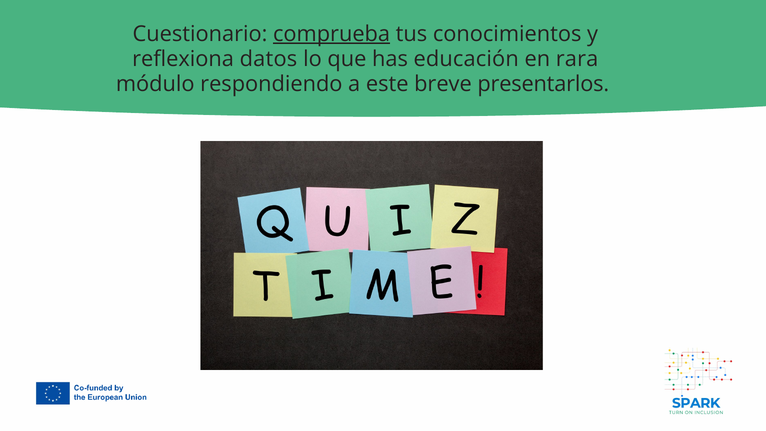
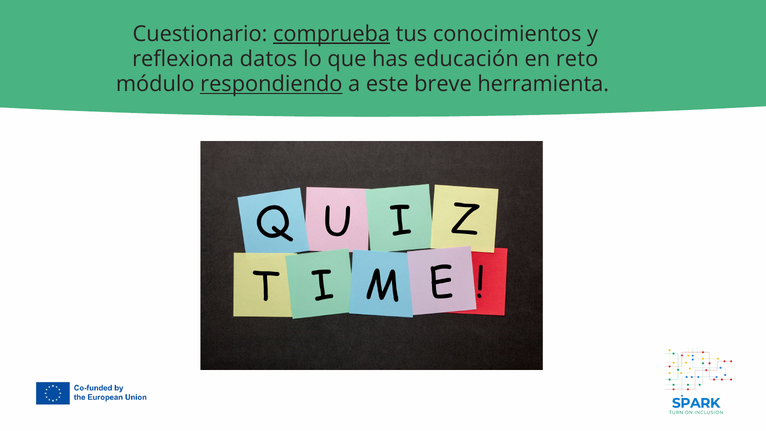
rara: rara -> reto (577, 59)
respondiendo underline: none -> present (271, 84)
presentarlos: presentarlos -> herramienta (543, 84)
